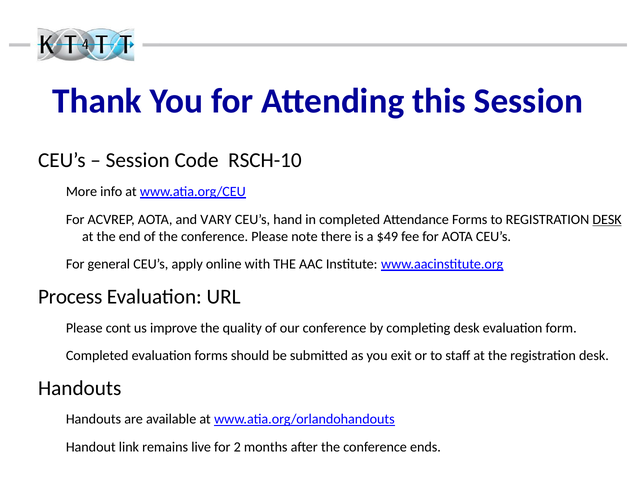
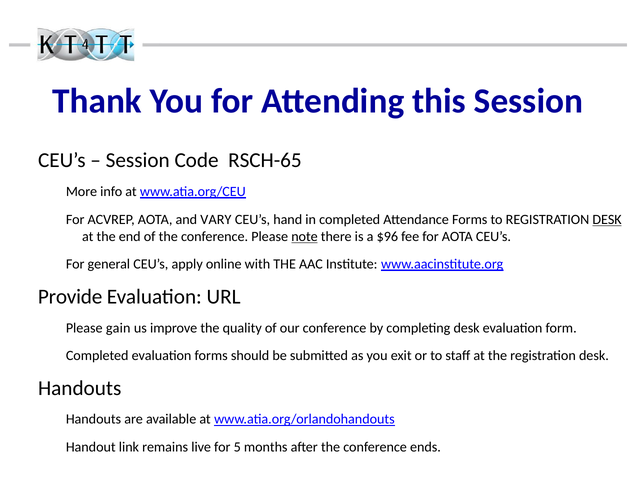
RSCH-10: RSCH-10 -> RSCH-65 (265, 160)
note underline: none -> present (304, 237)
$49: $49 -> $96 (387, 237)
Process: Process -> Provide (70, 297)
cont: cont -> gain (118, 328)
2: 2 -> 5 (237, 447)
